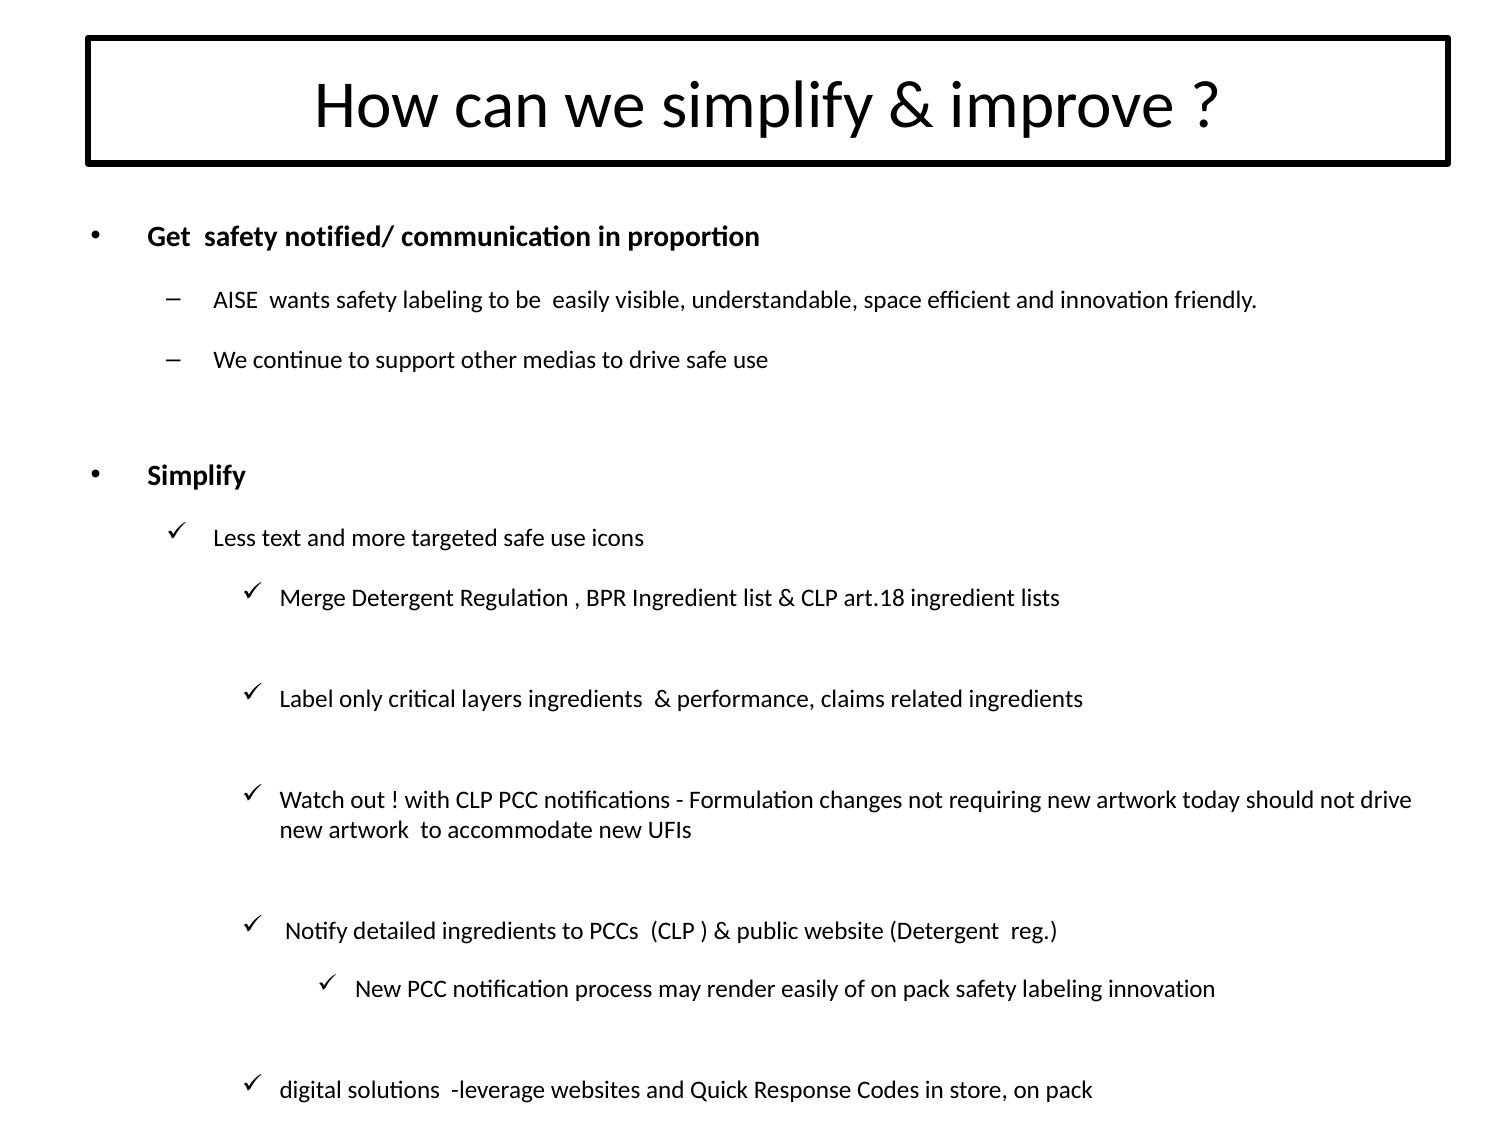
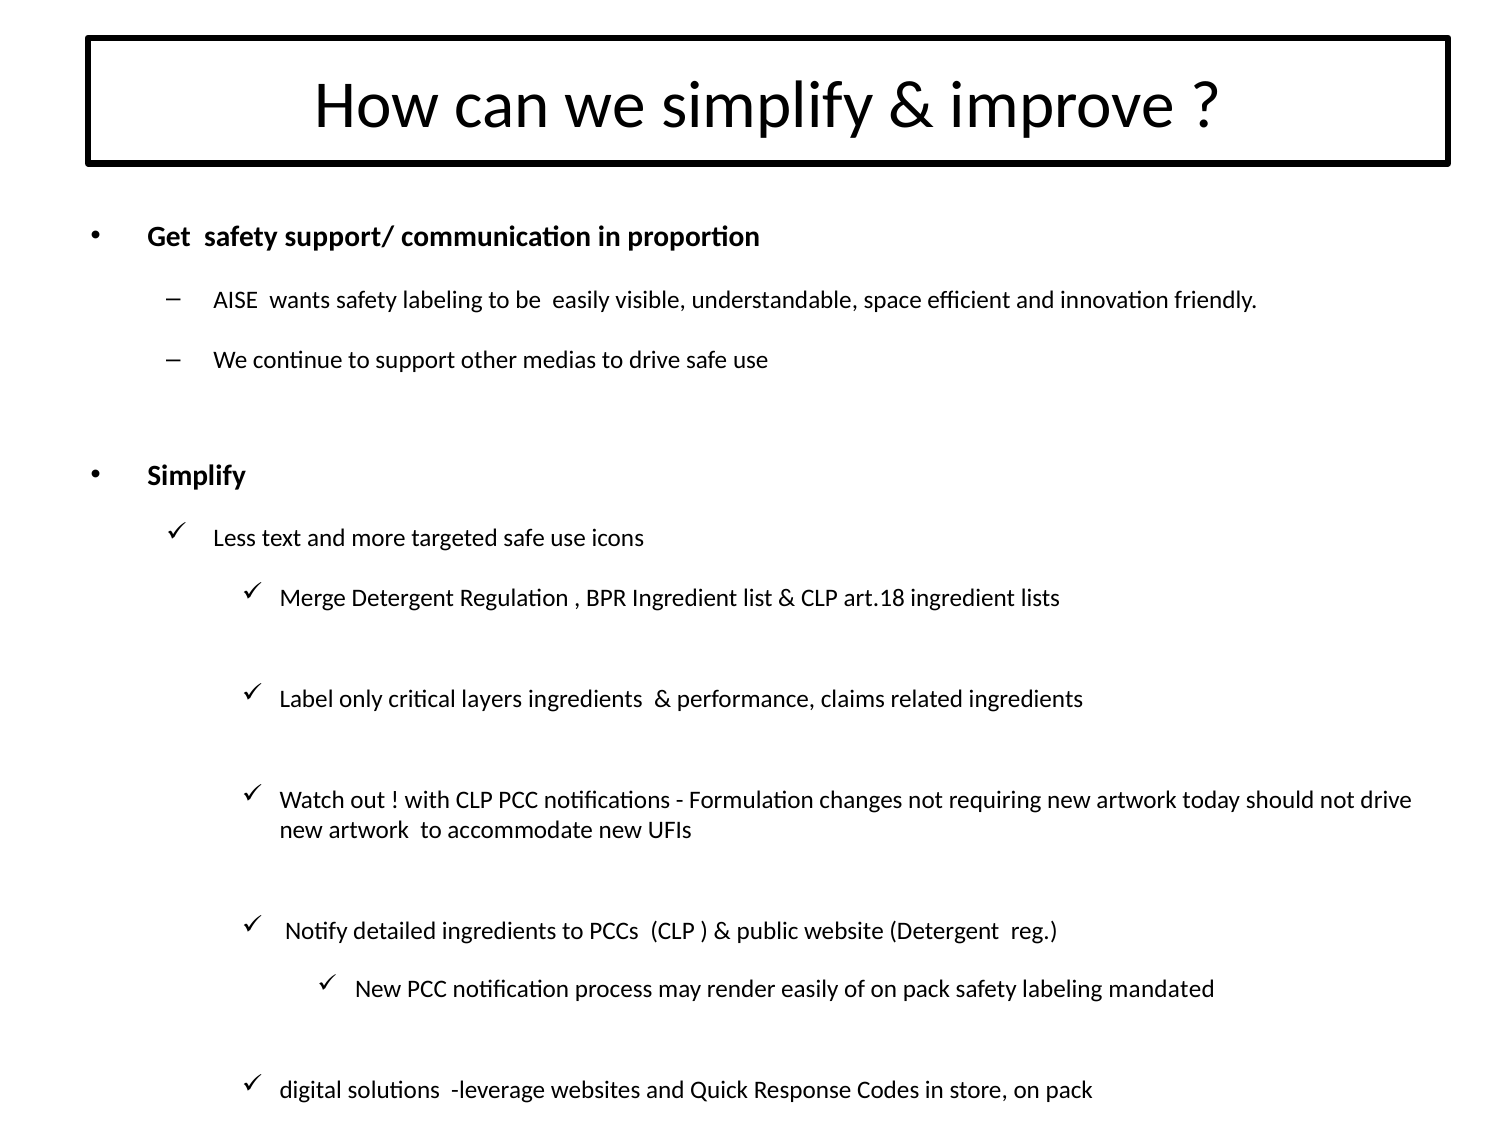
notified/: notified/ -> support/ (339, 237)
labeling innovation: innovation -> mandated (1162, 990)
